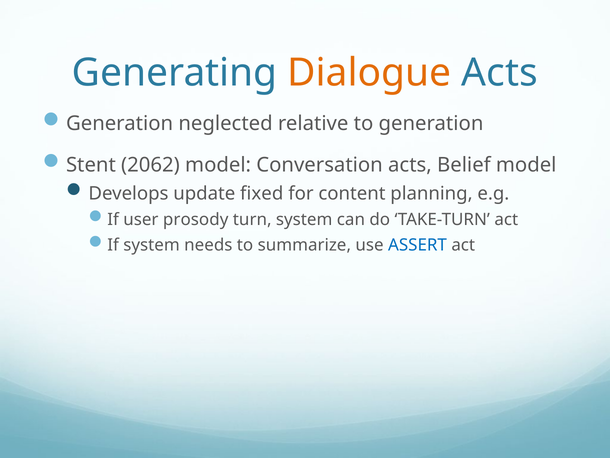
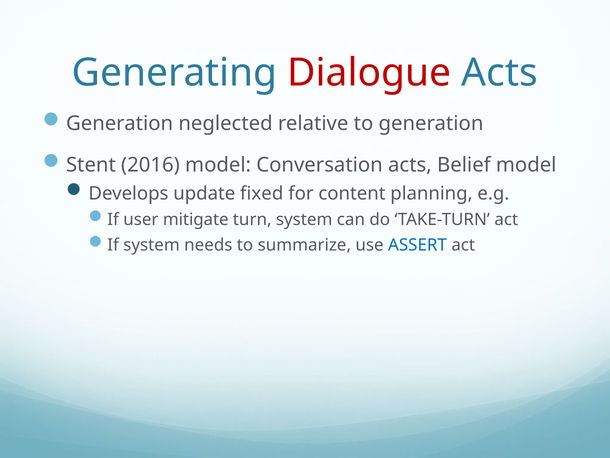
Dialogue colour: orange -> red (369, 73)
2062: 2062 -> 2016 (150, 165)
prosody: prosody -> mitigate (196, 219)
